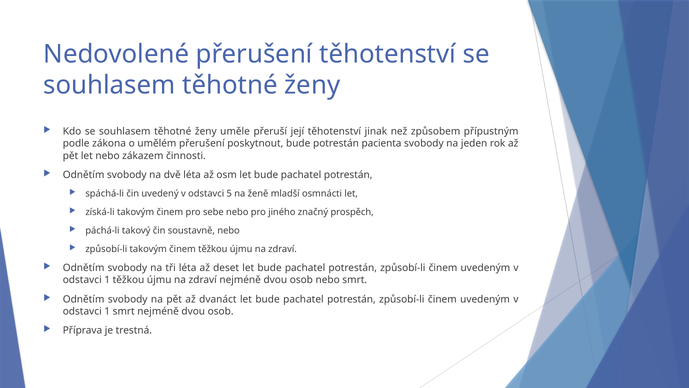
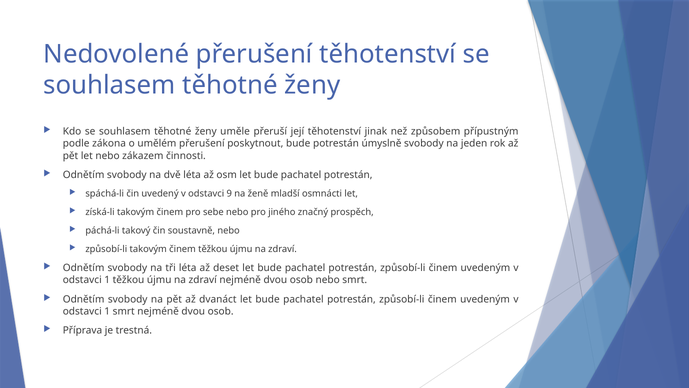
pacienta: pacienta -> úmyslně (382, 143)
5: 5 -> 9 (229, 194)
